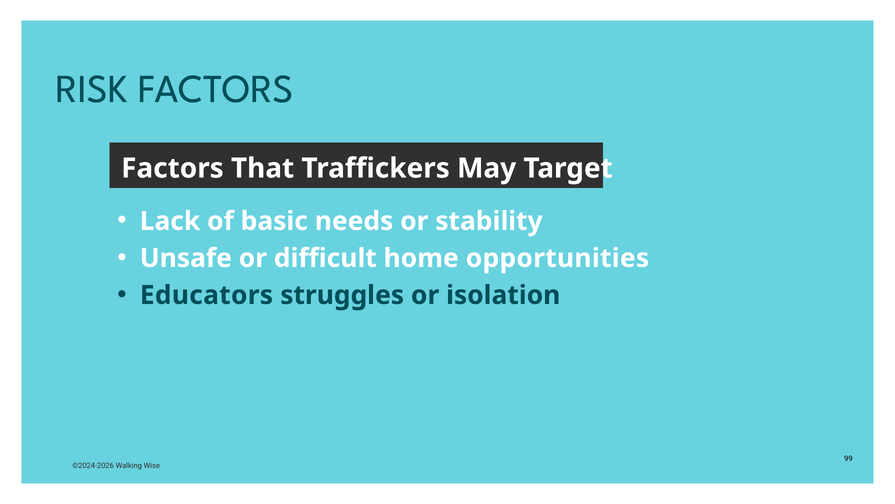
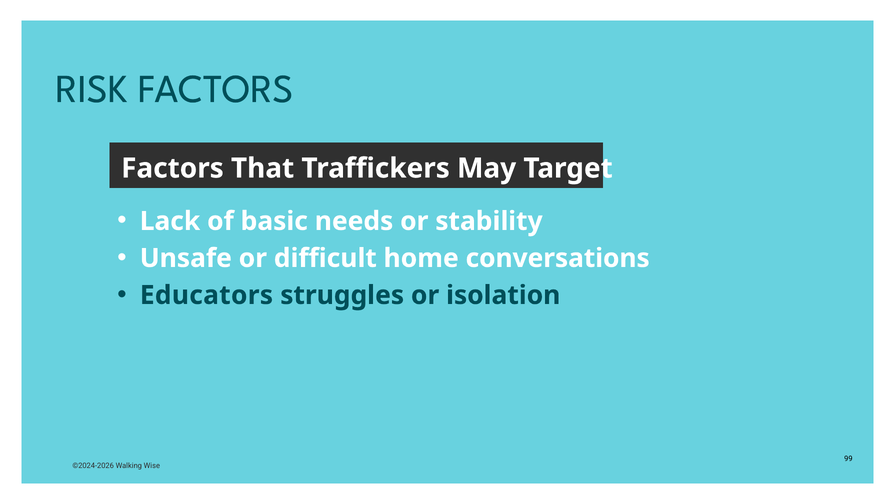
opportunities: opportunities -> conversations (558, 258)
